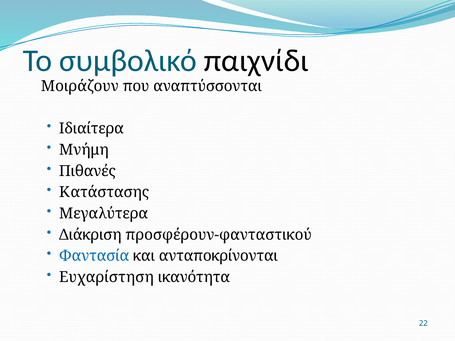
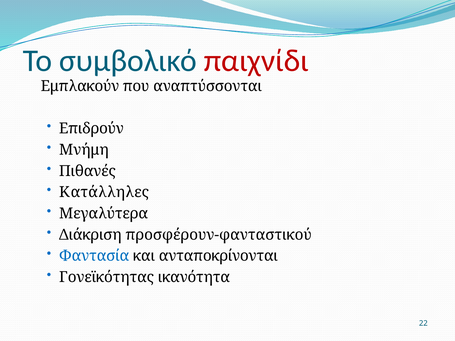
παιχνίδι colour: black -> red (256, 61)
Μοιράζουν: Μοιράζουν -> Εμπλακούν (80, 86)
Ιδιαίτερα: Ιδιαίτερα -> Επιδρούν (91, 129)
Κατάστασης: Κατάστασης -> Κατάλληλες (104, 192)
Ευχαρίστηση: Ευχαρίστηση -> Γονεϊκότητας (107, 277)
